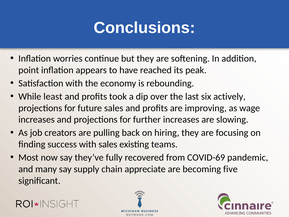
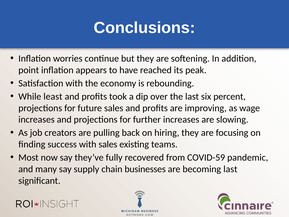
actively: actively -> percent (230, 96)
COVID-69: COVID-69 -> COVID-59 (206, 157)
appreciate: appreciate -> businesses (145, 169)
becoming five: five -> last (230, 169)
